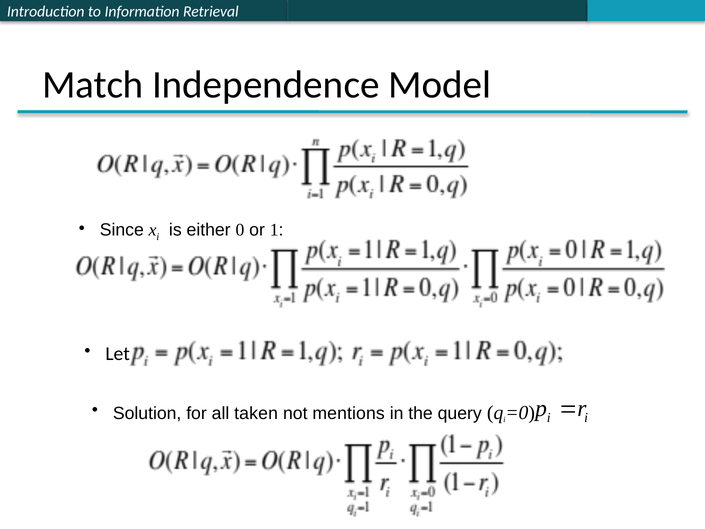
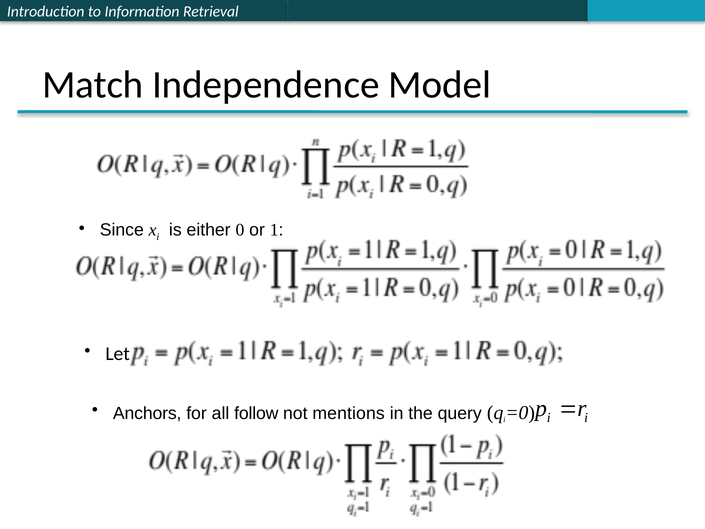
Solution: Solution -> Anchors (147, 413)
taken: taken -> follow (256, 413)
